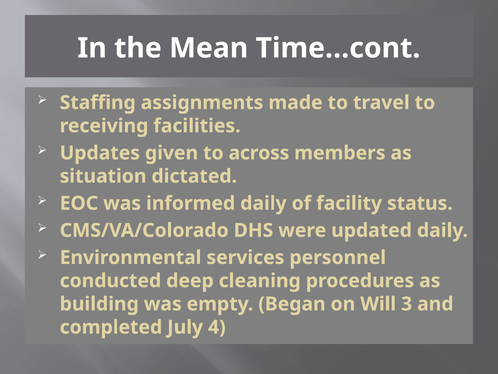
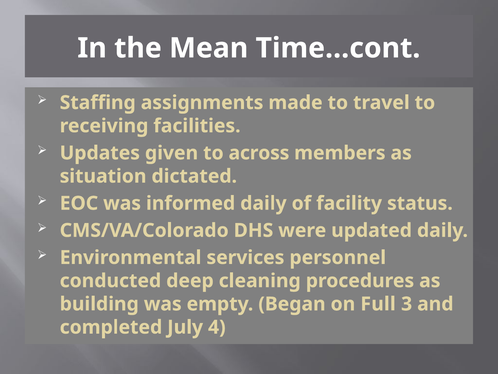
Will: Will -> Full (378, 304)
